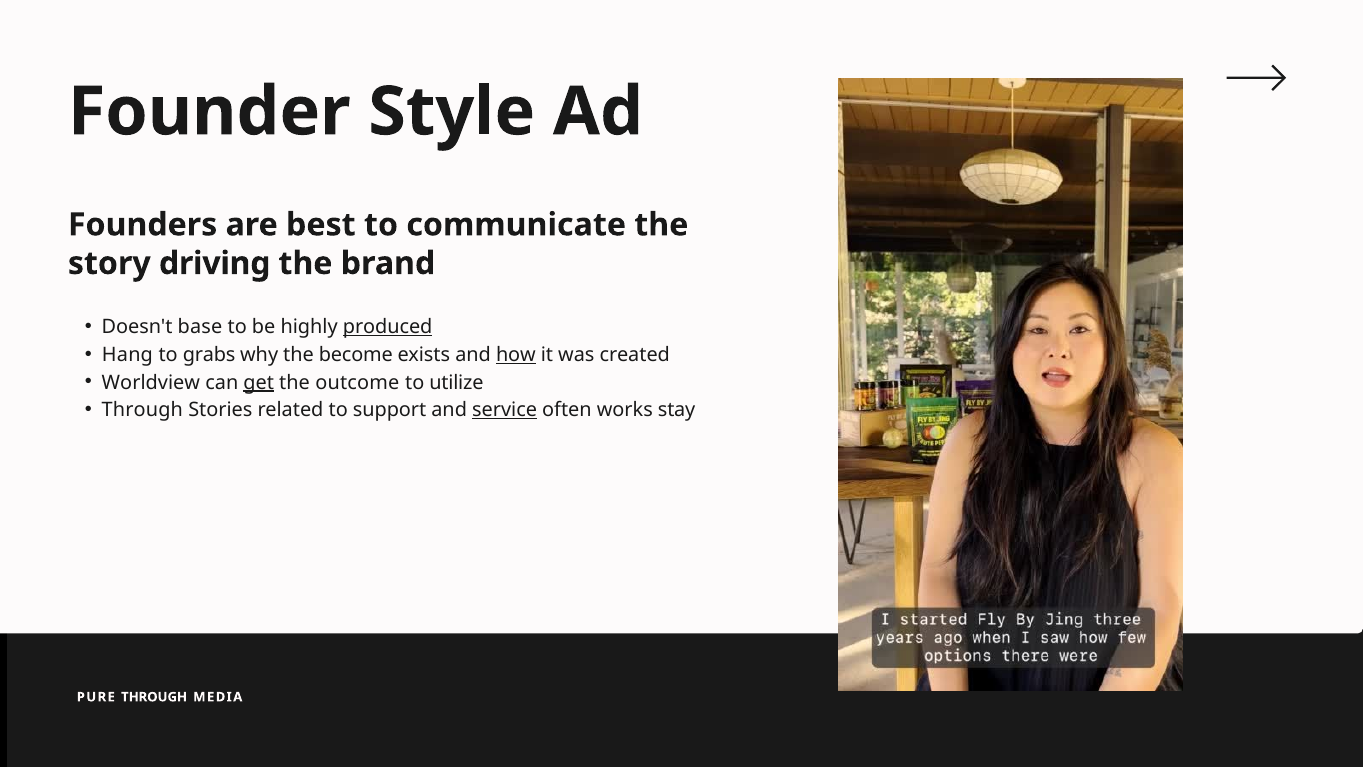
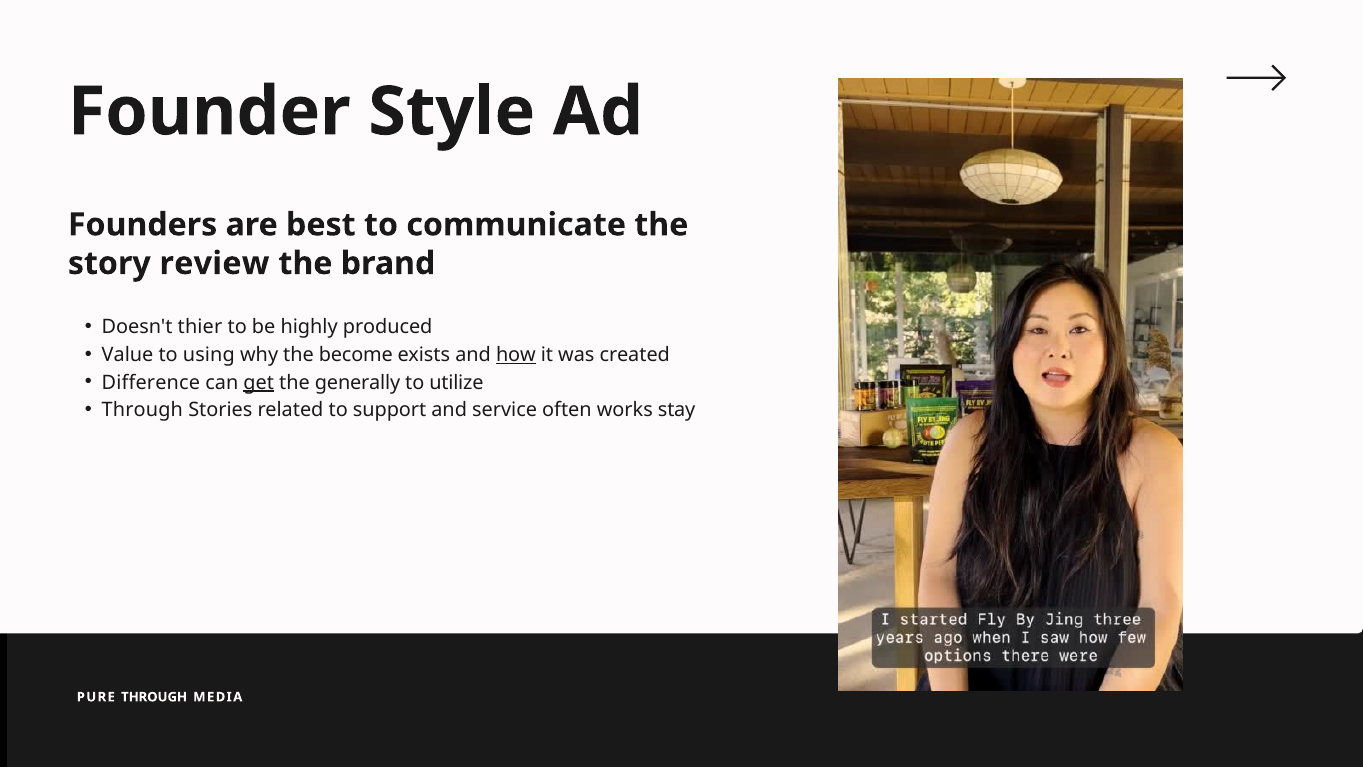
driving: driving -> review (214, 263)
base: base -> thier (200, 327)
produced underline: present -> none (388, 327)
Hang: Hang -> Value (128, 355)
grabs: grabs -> using (209, 355)
Worldview: Worldview -> Difference (151, 382)
outcome: outcome -> generally (358, 382)
service underline: present -> none (505, 410)
